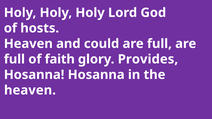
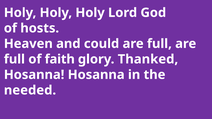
Provides: Provides -> Thanked (148, 59)
heaven: heaven -> needed (30, 90)
